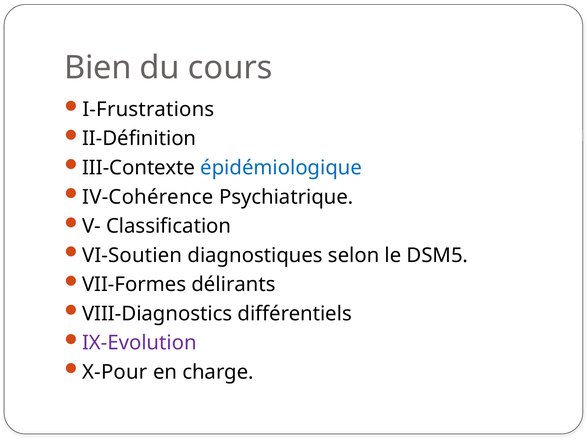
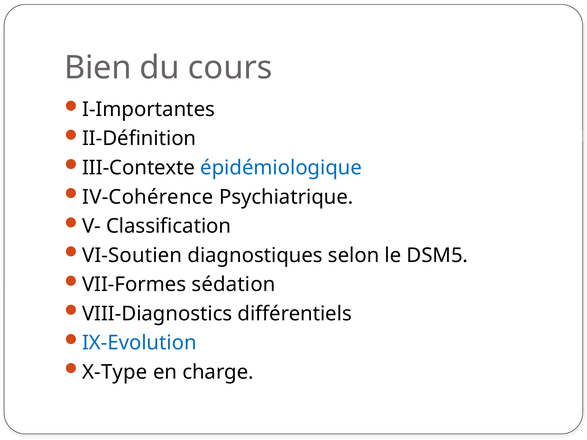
I-Frustrations: I-Frustrations -> I-Importantes (149, 109)
délirants: délirants -> sédation (233, 285)
IX-Evolution colour: purple -> blue (139, 343)
X-Pour: X-Pour -> X-Type (115, 372)
